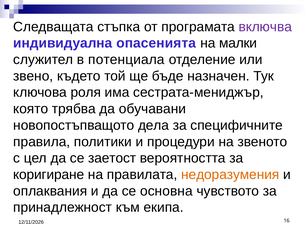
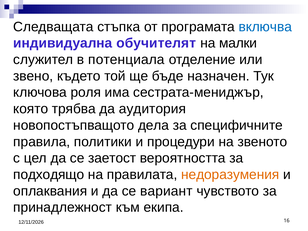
включва colour: purple -> blue (265, 27)
опасенията: опасенията -> обучителят (156, 43)
обучавани: обучавани -> аудитория (152, 109)
коригиране: коригиране -> подходящо (49, 175)
основна: основна -> вариант (166, 191)
